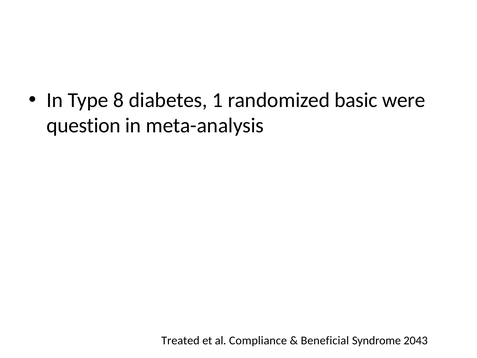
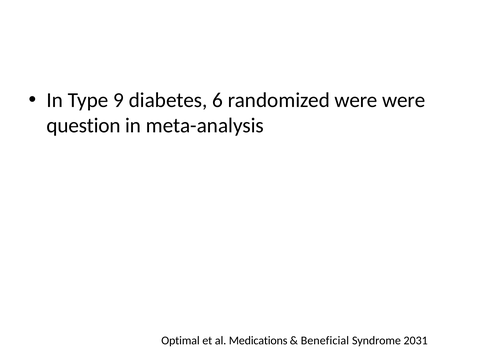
8: 8 -> 9 (119, 100)
1: 1 -> 6 (218, 100)
randomized basic: basic -> were (356, 100)
Treated: Treated -> Optimal (181, 340)
Compliance: Compliance -> Medications (258, 340)
2043: 2043 -> 2031 (416, 340)
